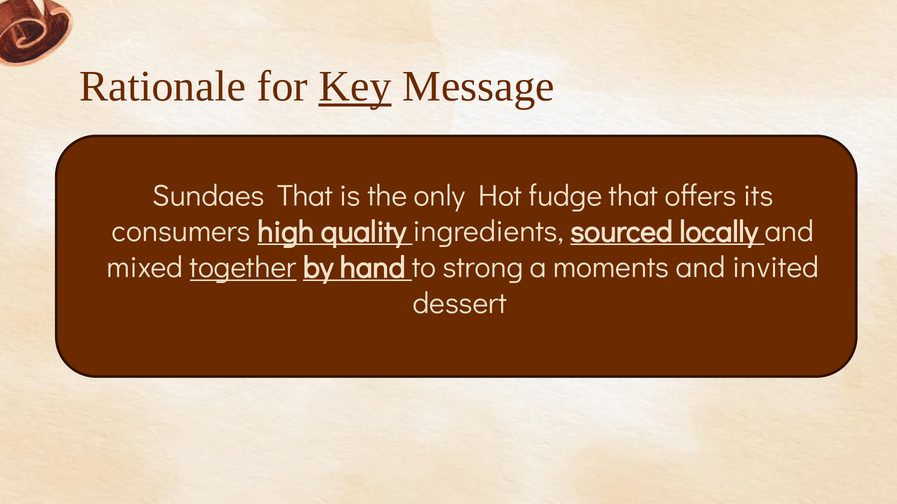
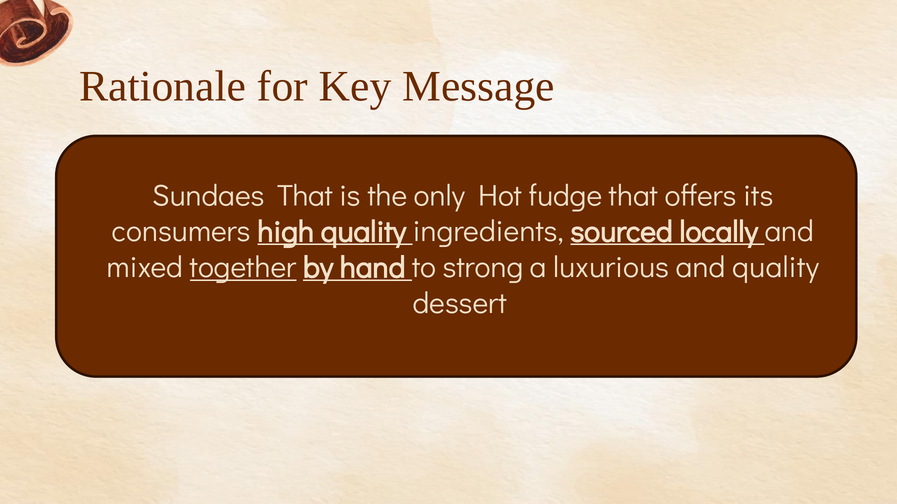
Key underline: present -> none (355, 86)
moments: moments -> luxurious (611, 268)
and invited: invited -> quality (776, 268)
